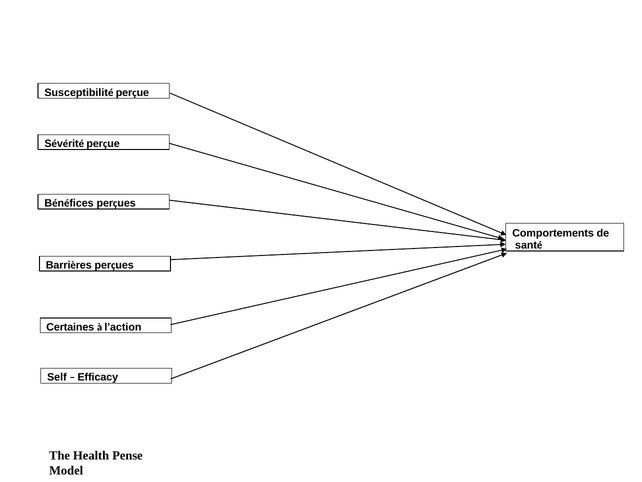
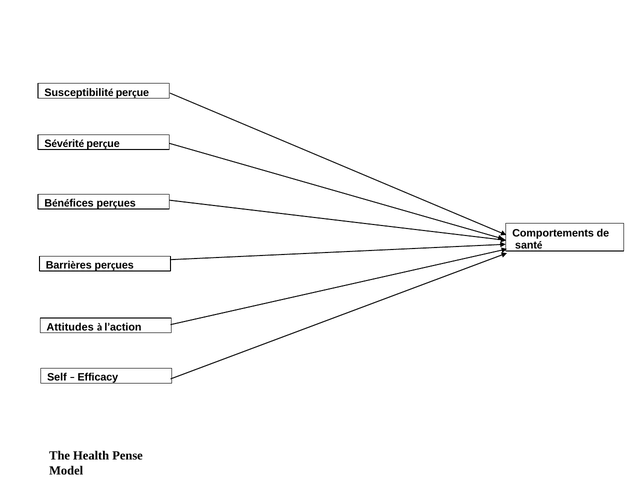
Certaines: Certaines -> Attitudes (70, 327)
